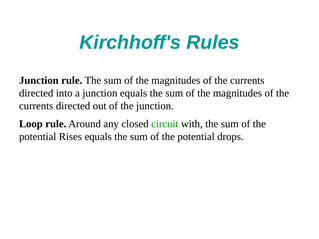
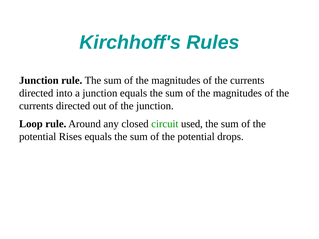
with: with -> used (192, 124)
